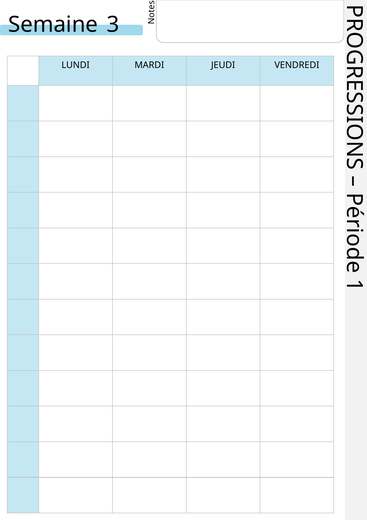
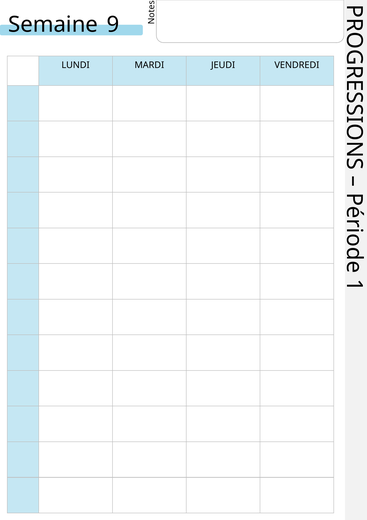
3: 3 -> 9 (113, 24)
